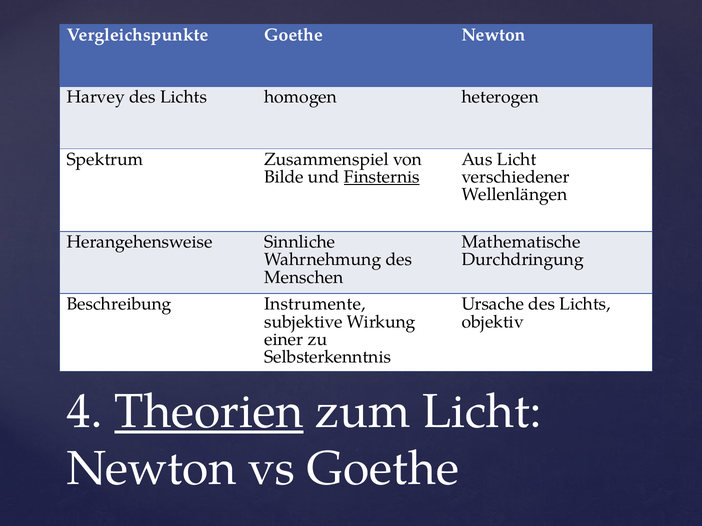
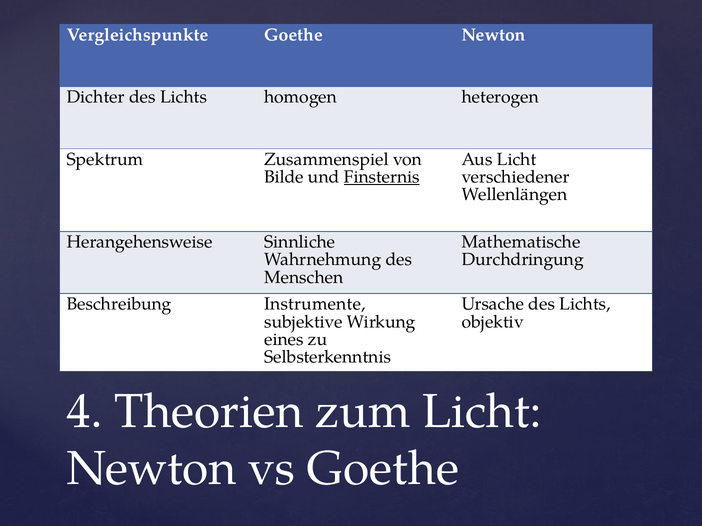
Harvey: Harvey -> Dichter (96, 97)
einer: einer -> eines (284, 340)
Theorien underline: present -> none (209, 412)
